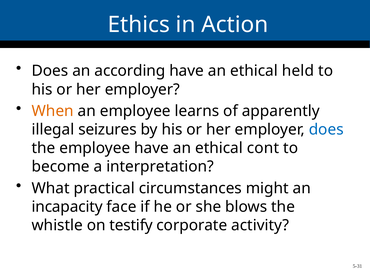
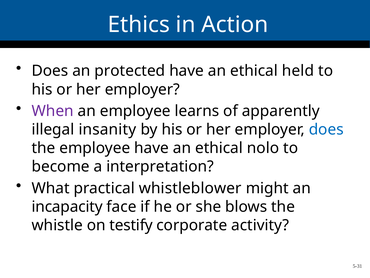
according: according -> protected (130, 71)
When colour: orange -> purple (53, 111)
seizures: seizures -> insanity (107, 129)
cont: cont -> nolo (263, 148)
circumstances: circumstances -> whistleblower (190, 188)
